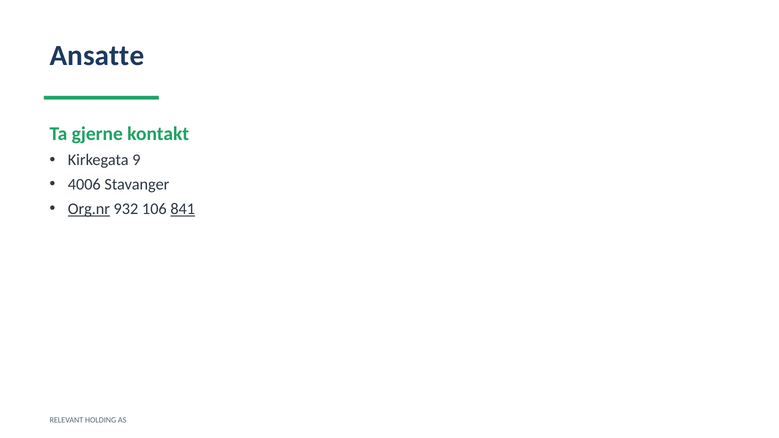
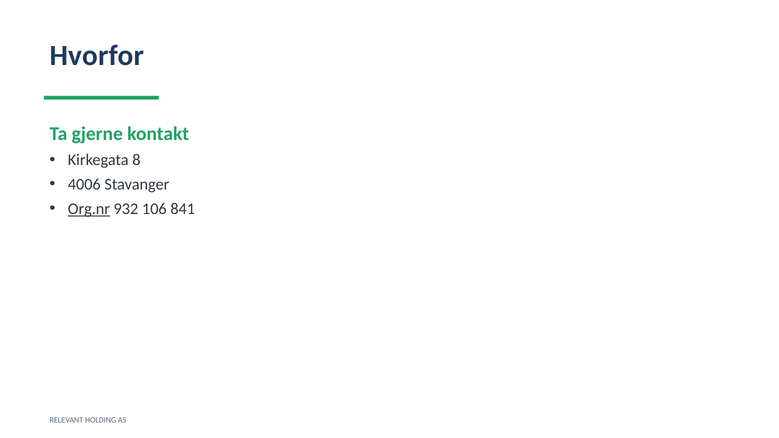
Ansatte: Ansatte -> Hvorfor (97, 56)
9: 9 -> 8 (136, 160)
841 underline: present -> none (183, 209)
